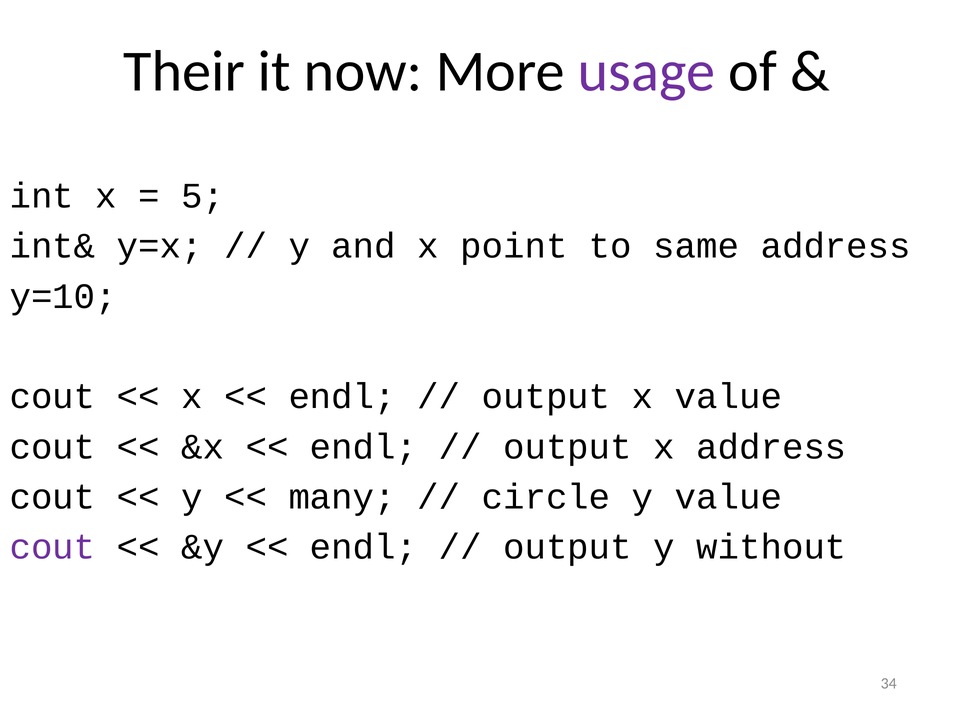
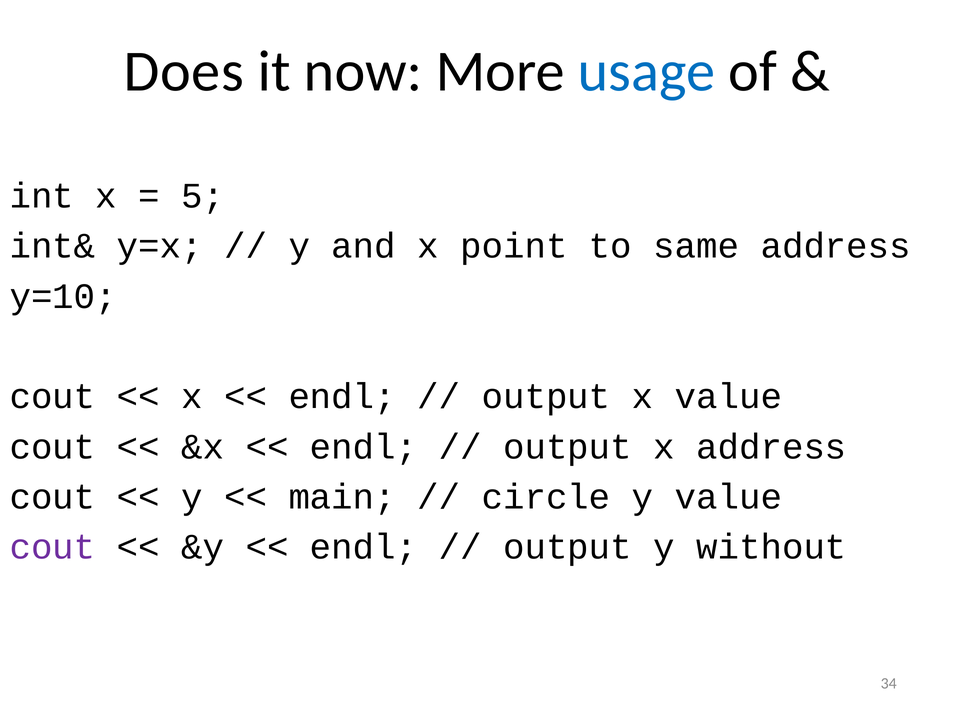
Their: Their -> Does (184, 72)
usage colour: purple -> blue (647, 72)
many: many -> main (342, 497)
